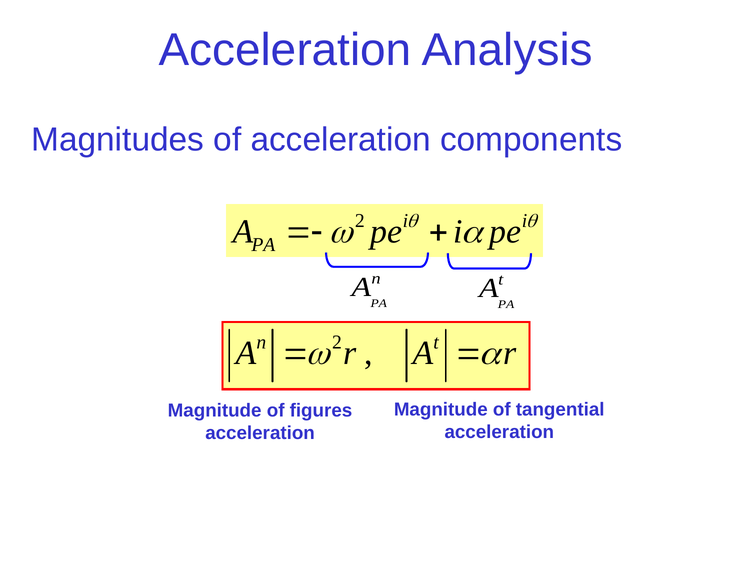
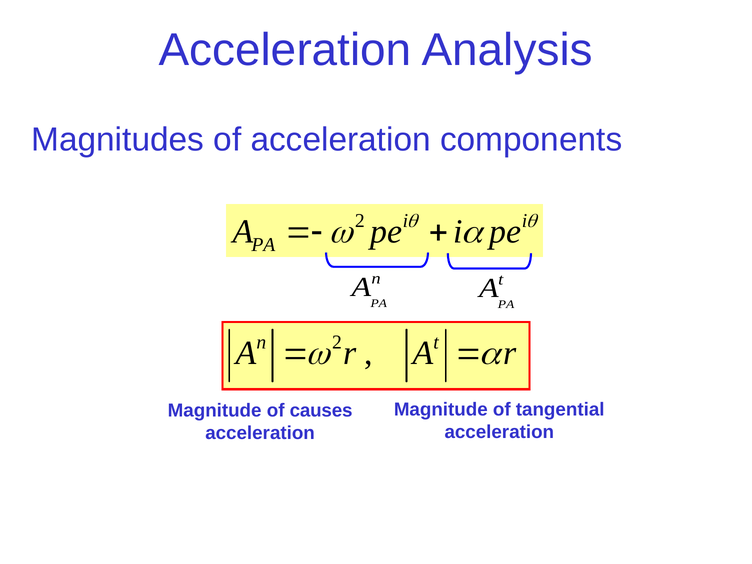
figures: figures -> causes (321, 411)
